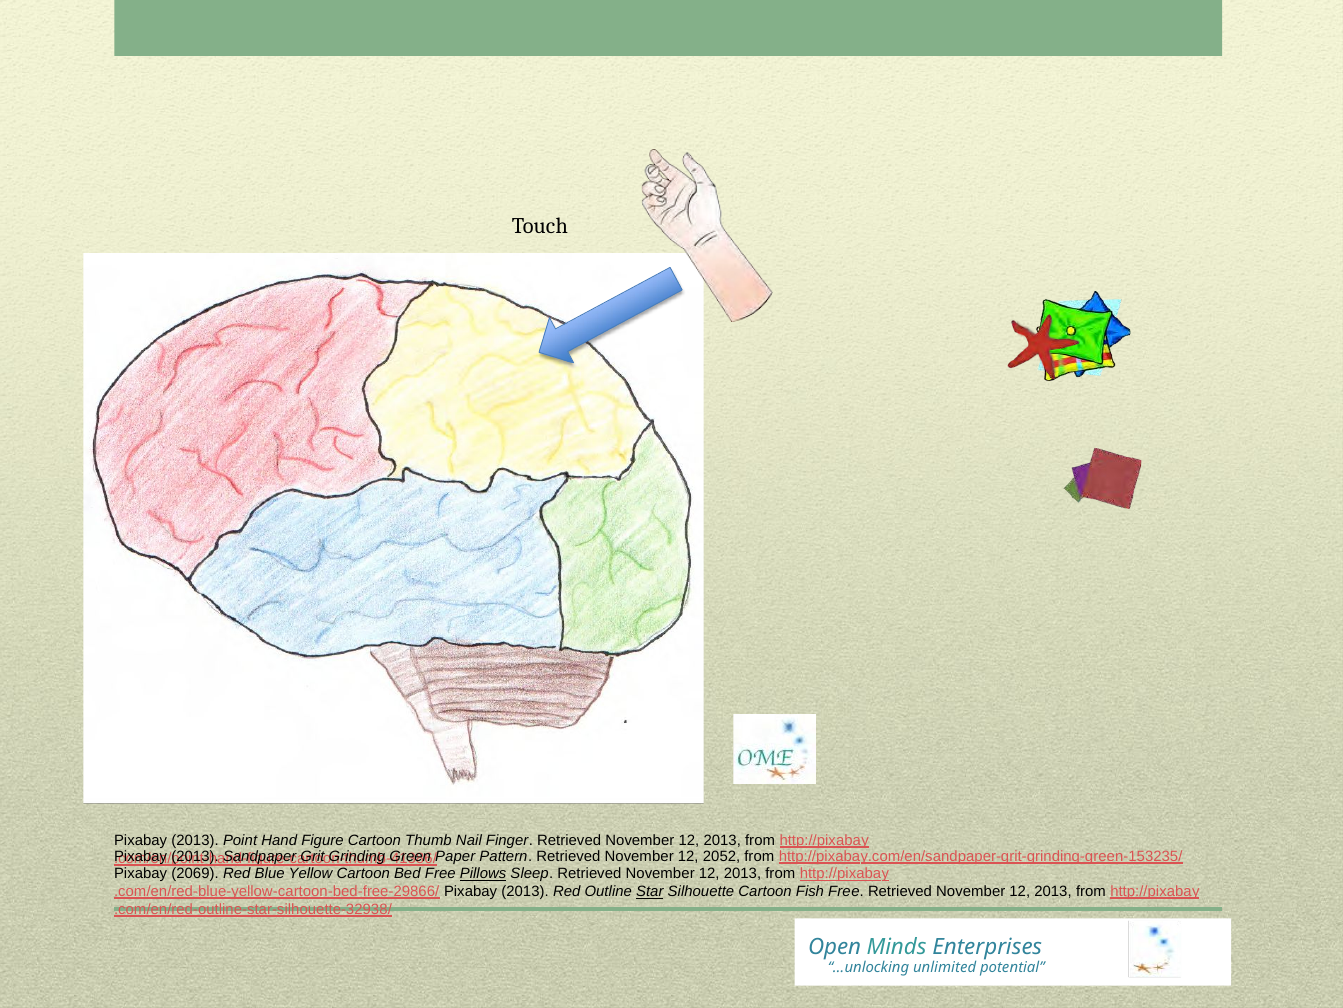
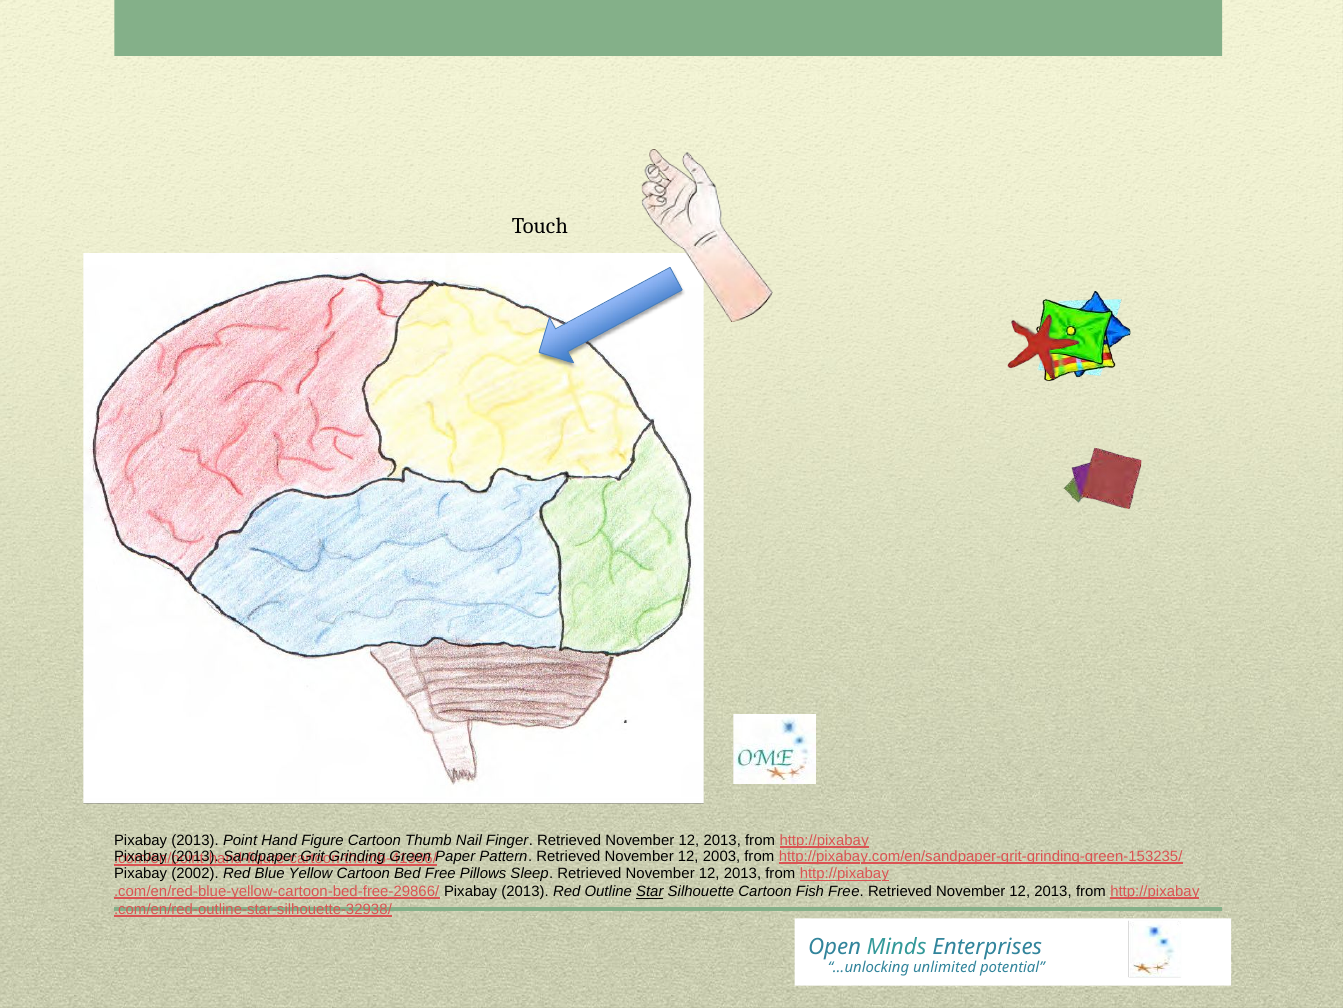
2052: 2052 -> 2003 (722, 855)
2069: 2069 -> 2002 (195, 873)
Pillows underline: present -> none (483, 873)
